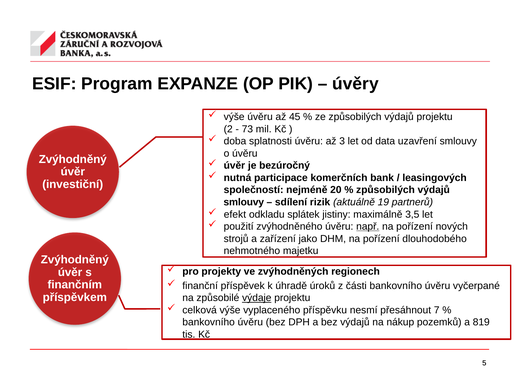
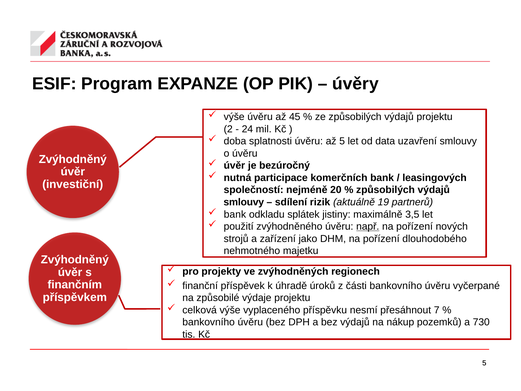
73: 73 -> 24 (247, 129)
až 3: 3 -> 5 (342, 141)
efekt: efekt -> bank (235, 214)
výdaje underline: present -> none (257, 298)
819: 819 -> 730 (481, 322)
